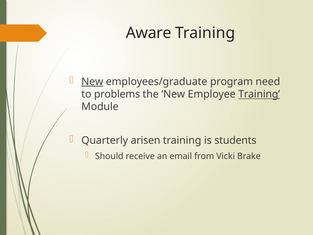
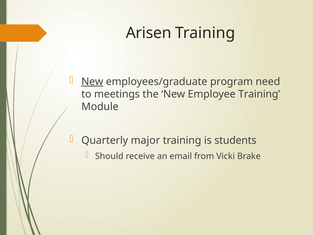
Aware: Aware -> Arisen (149, 33)
problems: problems -> meetings (117, 94)
Training underline: present -> none (259, 94)
arisen: arisen -> major (145, 140)
